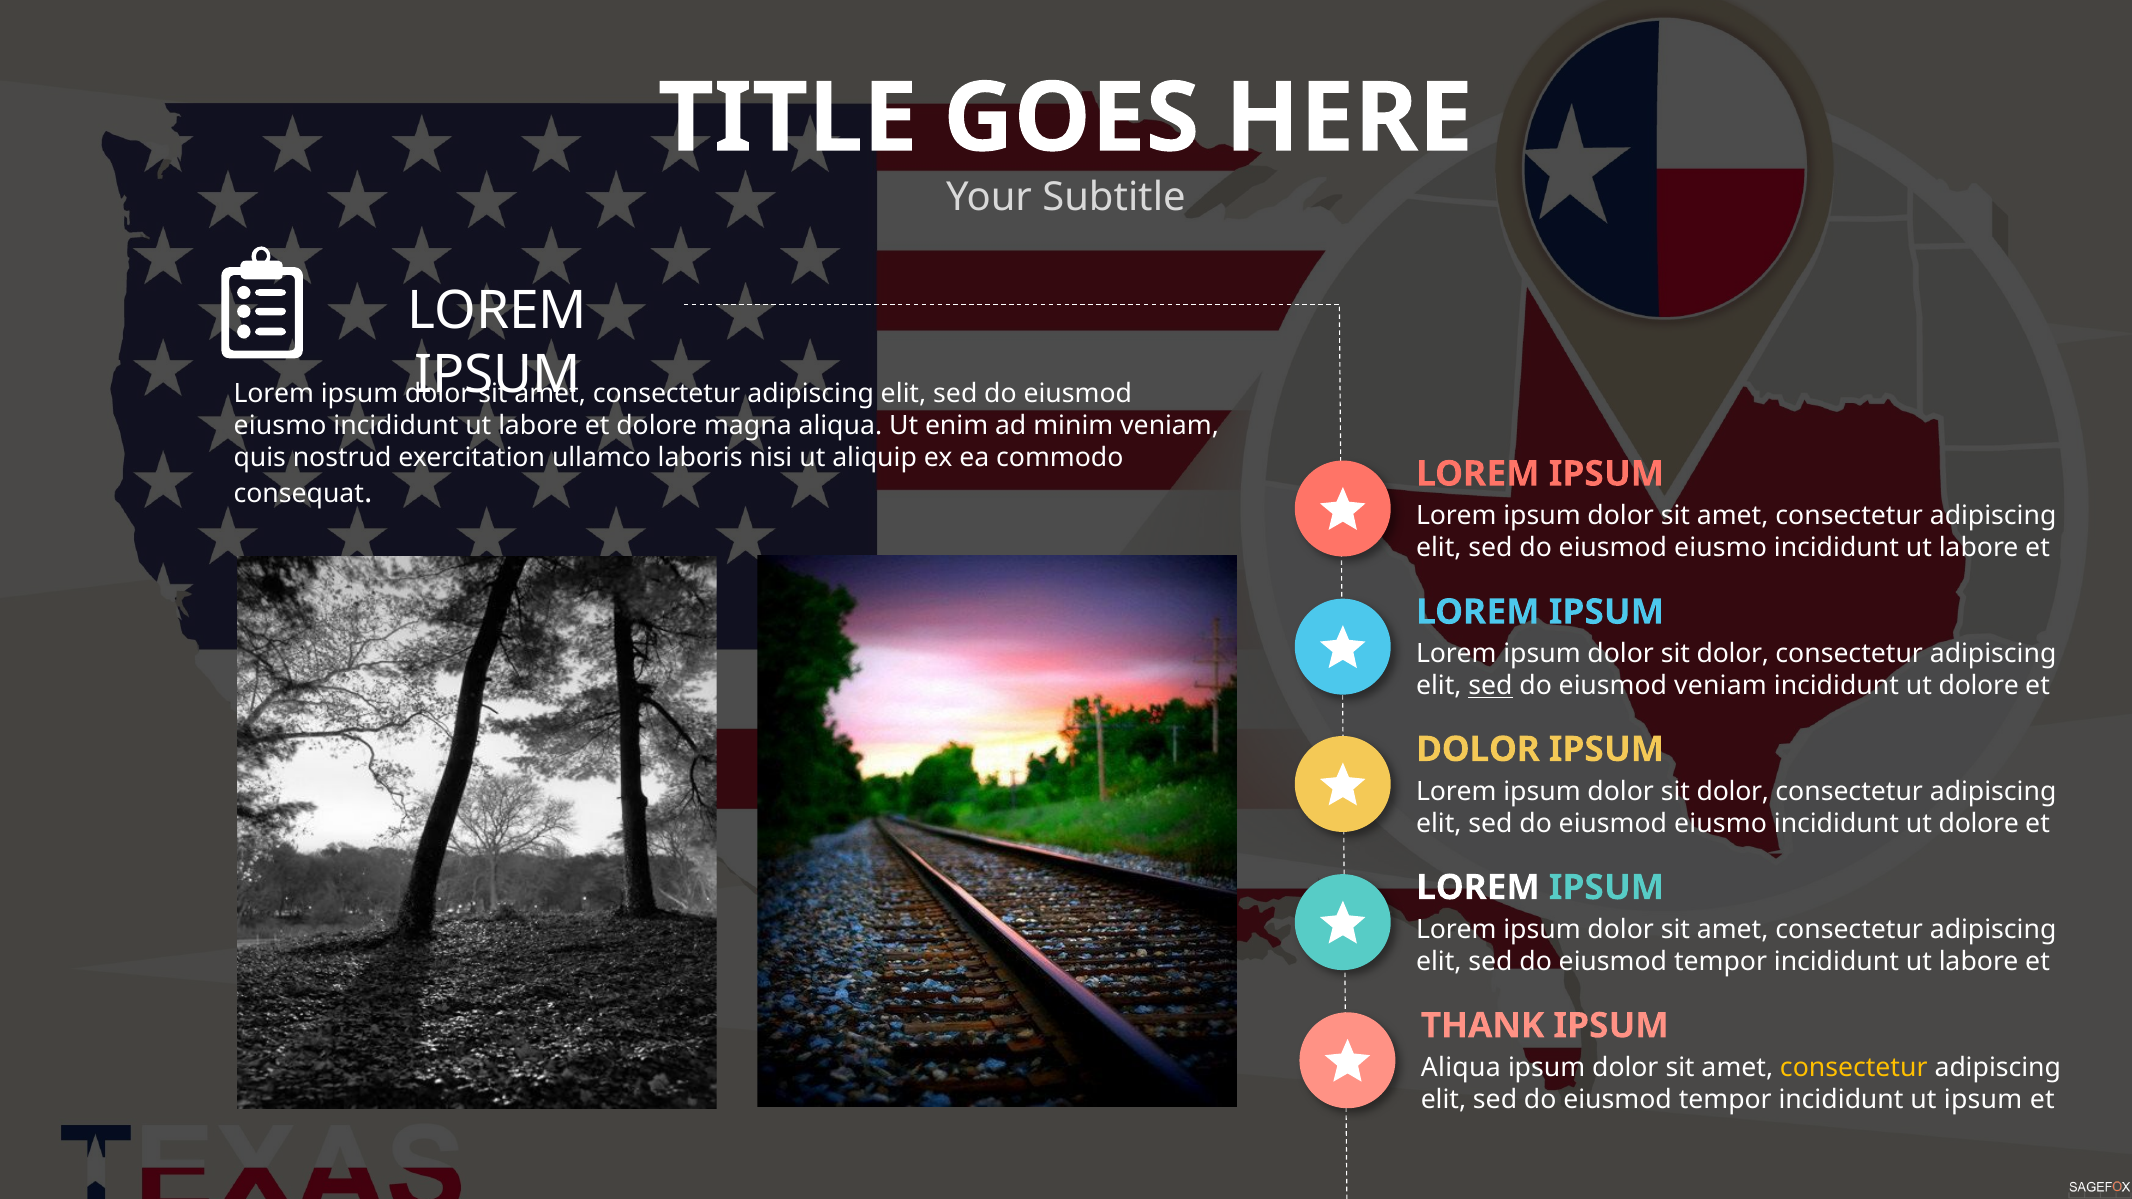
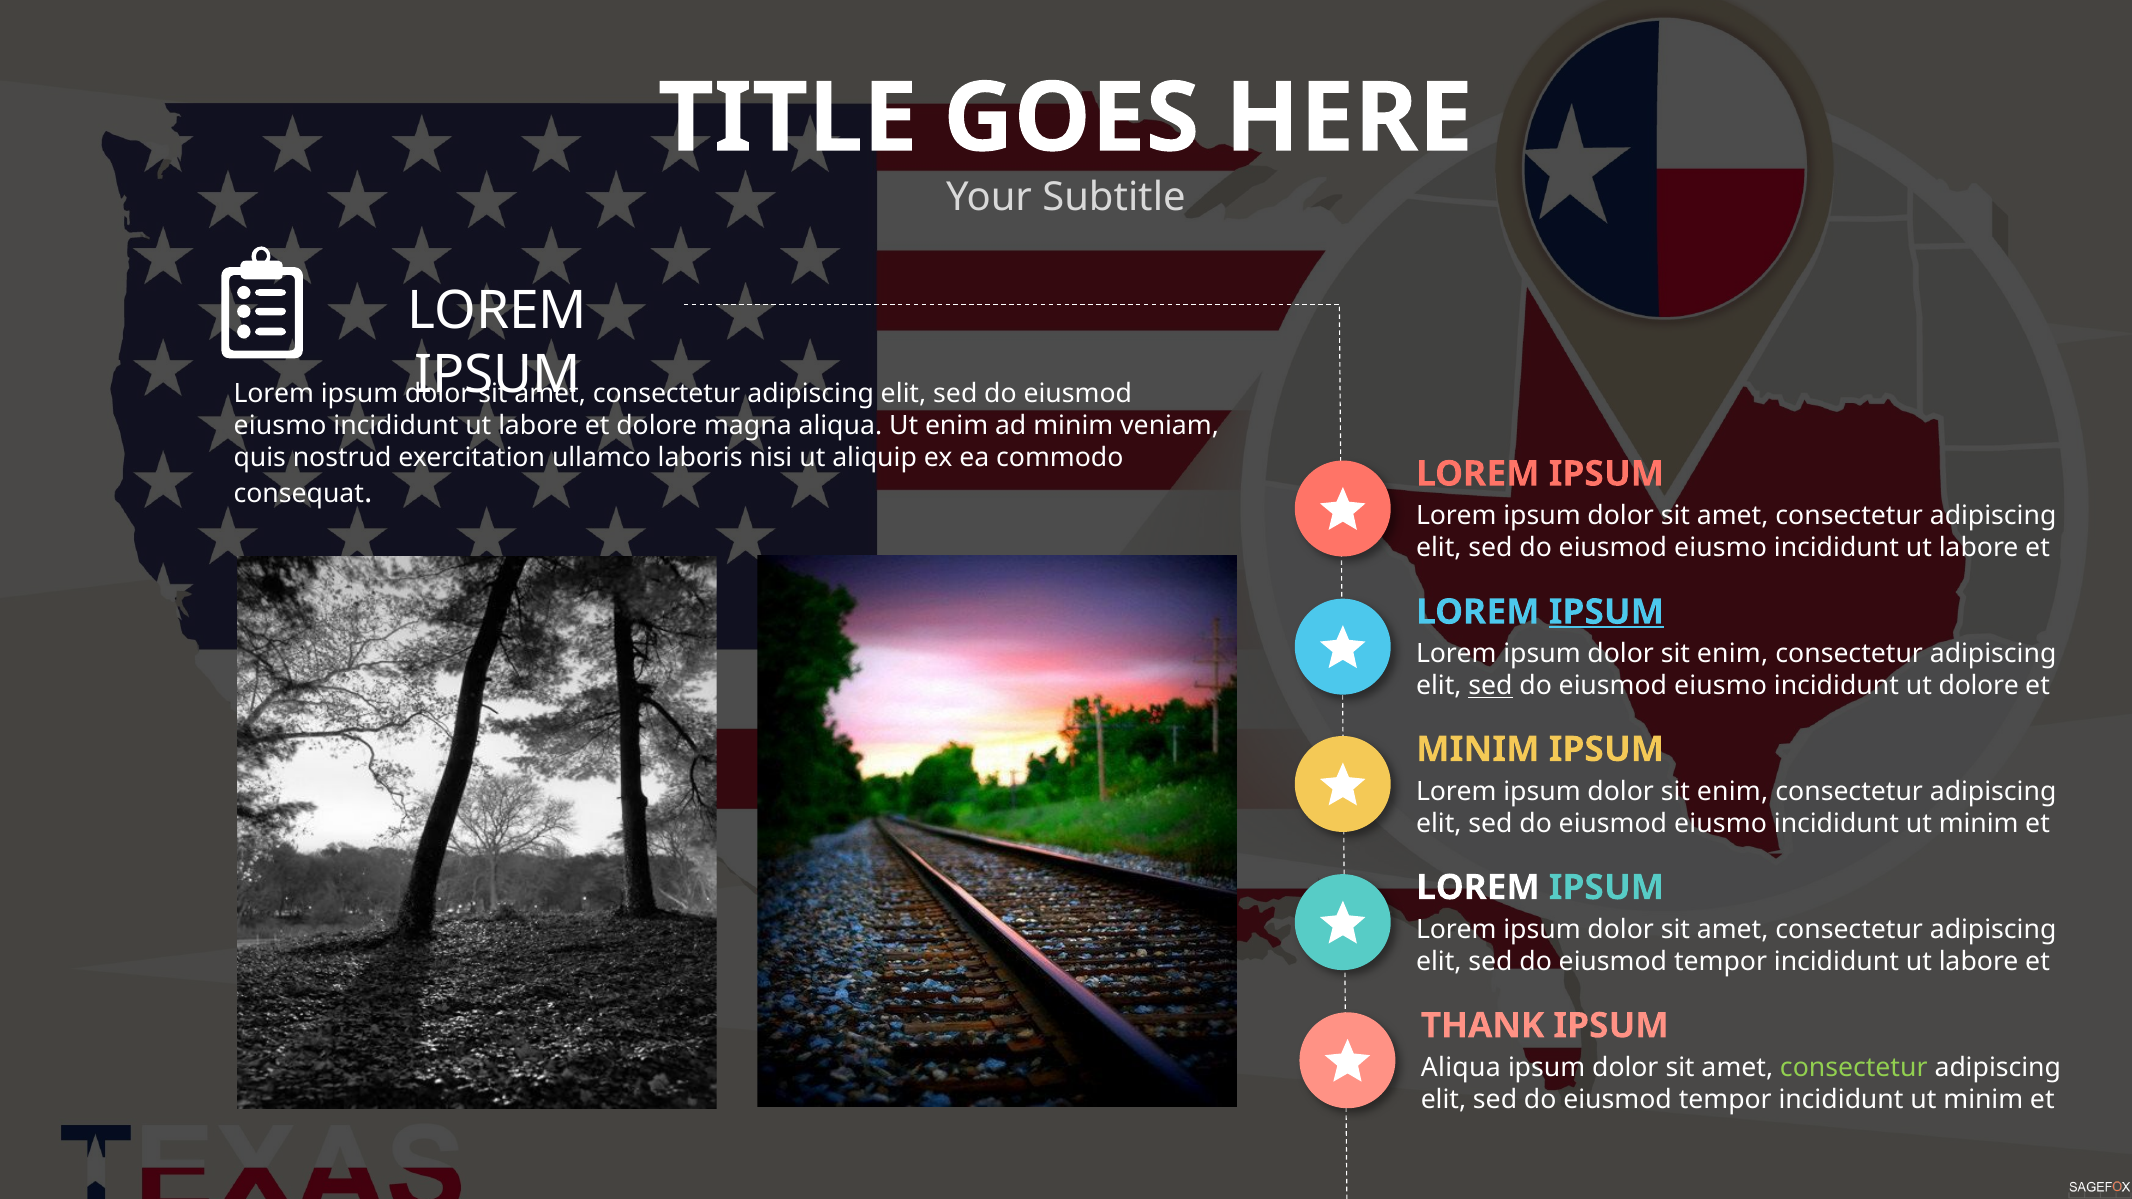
IPSUM underline: none -> present (1606, 612)
dolor: dolor -> enim (1733, 654)
veniam: veniam -> eiusmo (1720, 686)
DOLOR: DOLOR -> MINIM (1478, 750)
dolor: dolor -> enim (1733, 792)
dolore: dolore -> minim (1979, 824)
consectetur colour: yellow -> light green (1854, 1068)
tempor incididunt ut ipsum: ipsum -> minim (1983, 1100)
